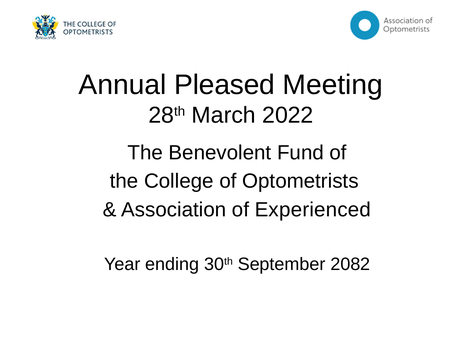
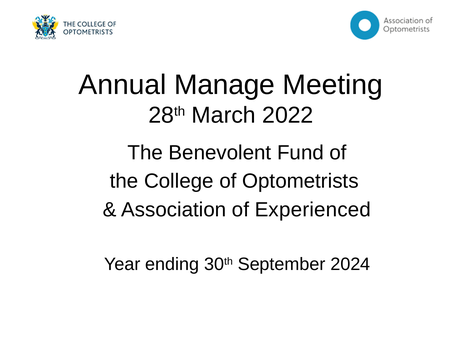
Pleased: Pleased -> Manage (225, 85)
2082: 2082 -> 2024 (350, 265)
